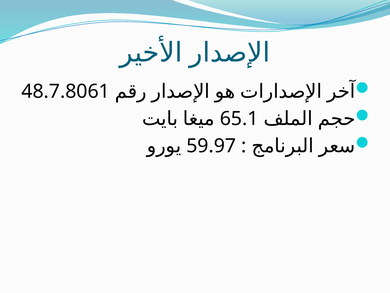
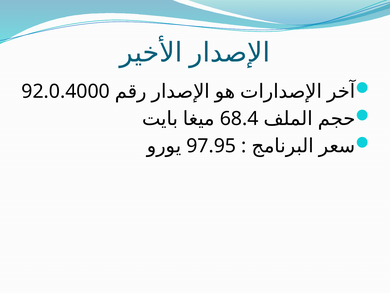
48.7.8061: 48.7.8061 -> 92.0.4000 (66, 91)
65.1: 65.1 -> 68.4 (239, 118)
59.97: 59.97 -> 97.95 (211, 146)
